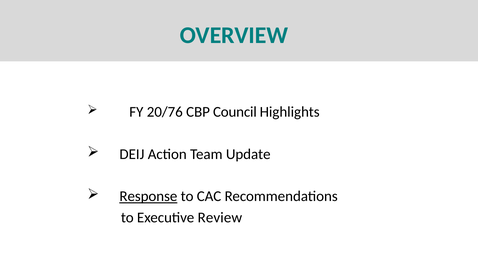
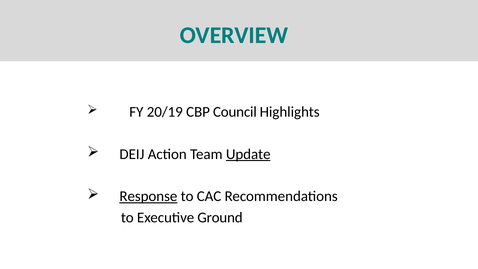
20/76: 20/76 -> 20/19 (165, 112)
Update underline: none -> present (248, 154)
Review: Review -> Ground (220, 217)
